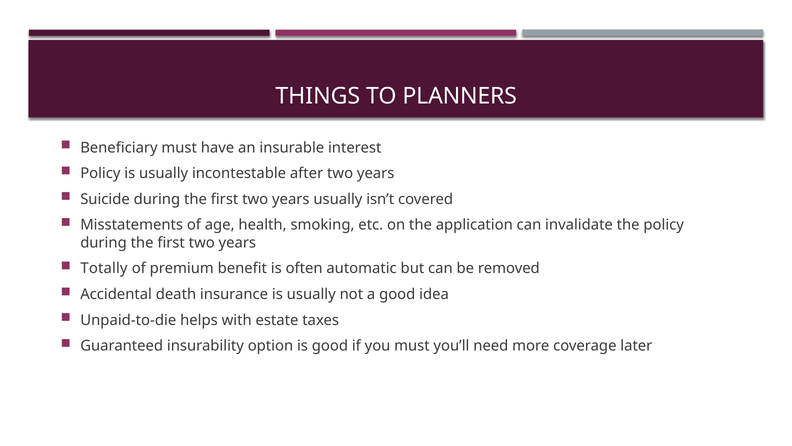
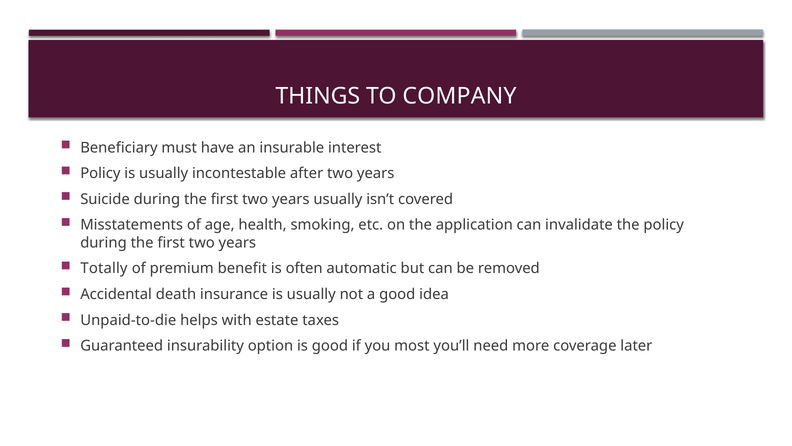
PLANNERS: PLANNERS -> COMPANY (459, 96)
you must: must -> most (412, 346)
